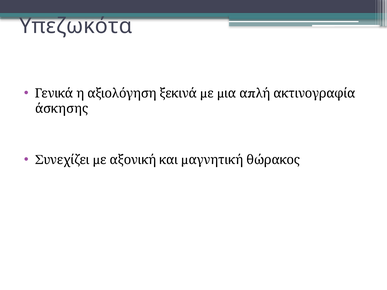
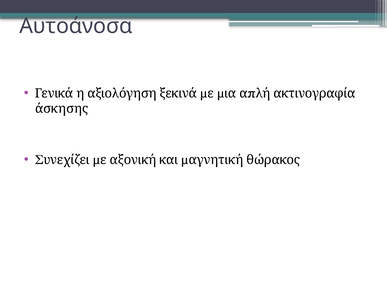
Υπεζωκότα: Υπεζωκότα -> Αυτοάνοσα (76, 26)
